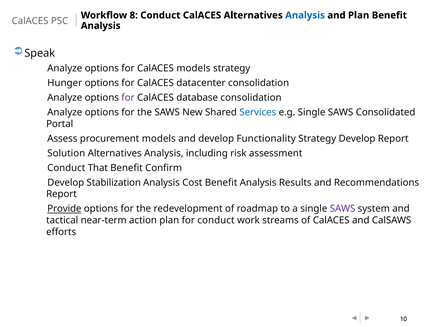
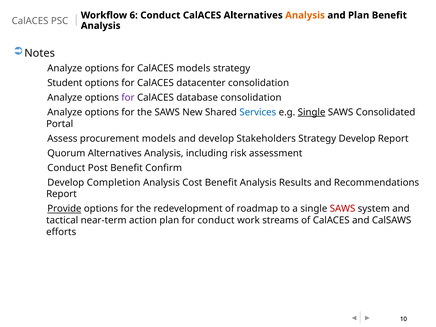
8: 8 -> 6 (134, 15)
Analysis colour: blue -> orange (305, 15)
Speak: Speak -> Notes (40, 53)
Hunger: Hunger -> Student (65, 83)
Single underline: none -> present (312, 112)
Functionality: Functionality -> Stakeholders (266, 139)
Solution: Solution -> Quorum (66, 153)
That: That -> Post (98, 168)
Stabilization: Stabilization -> Completion (114, 182)
SAWS colour: purple -> red (343, 209)
